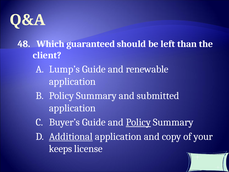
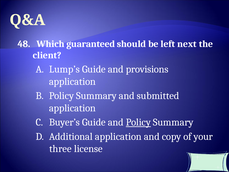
than: than -> next (187, 44)
renewable: renewable -> provisions (147, 69)
Additional underline: present -> none (71, 136)
keeps: keeps -> three (60, 149)
